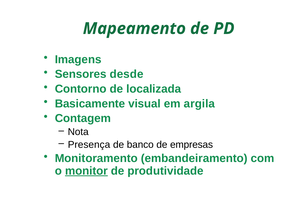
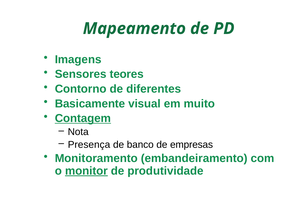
desde: desde -> teores (127, 74)
localizada: localizada -> diferentes (154, 89)
argila: argila -> muito (199, 104)
Contagem underline: none -> present (83, 118)
